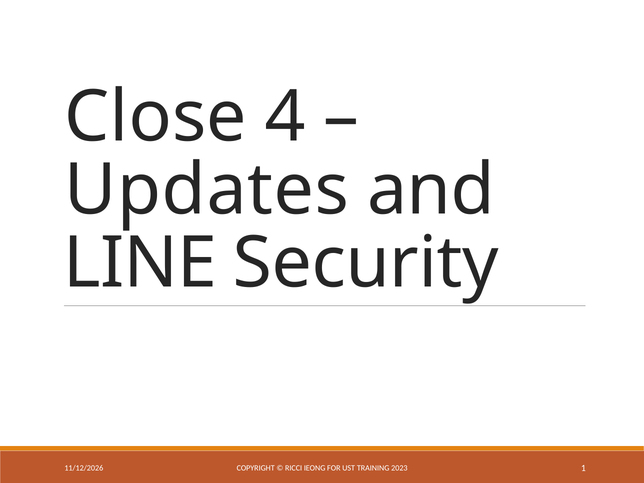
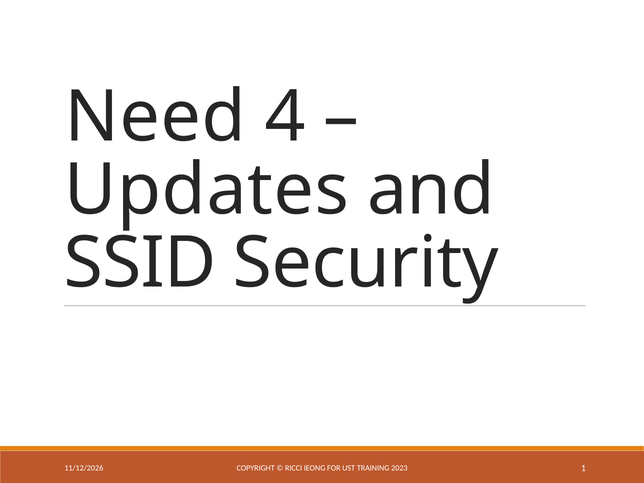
Close: Close -> Need (155, 117)
LINE: LINE -> SSID (140, 263)
